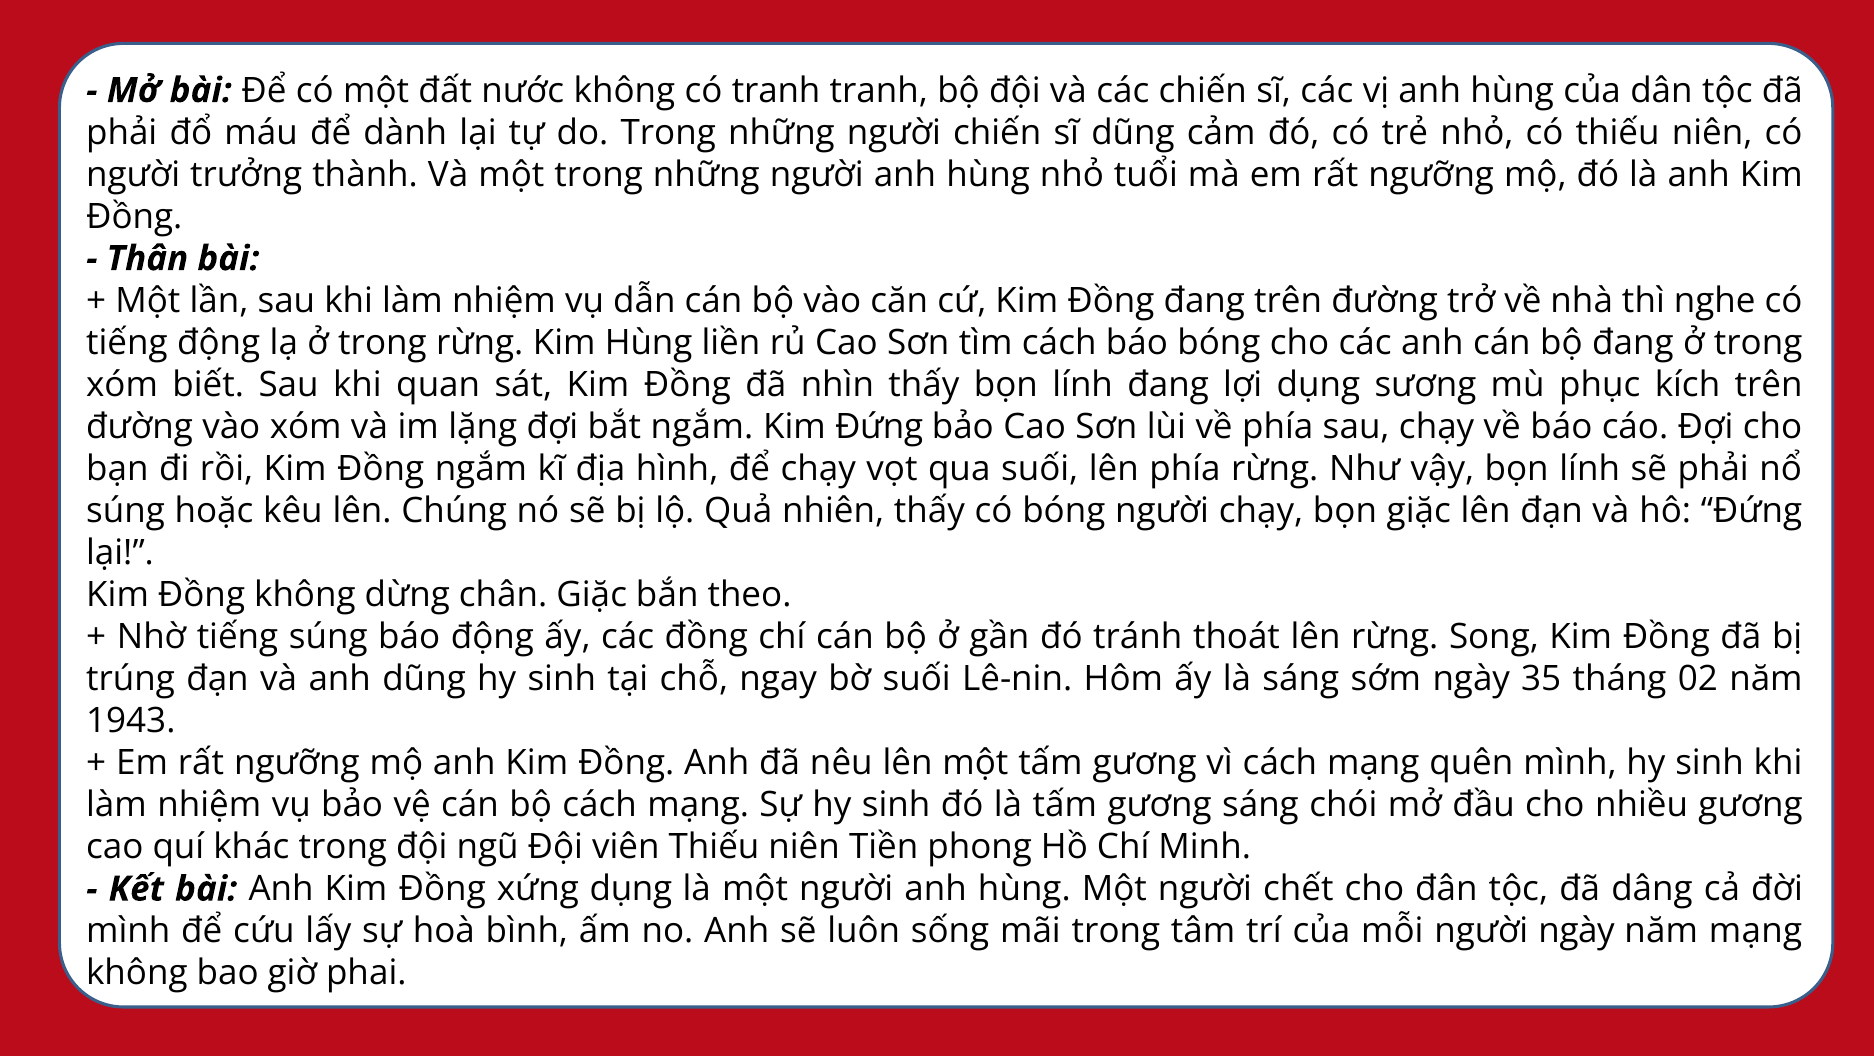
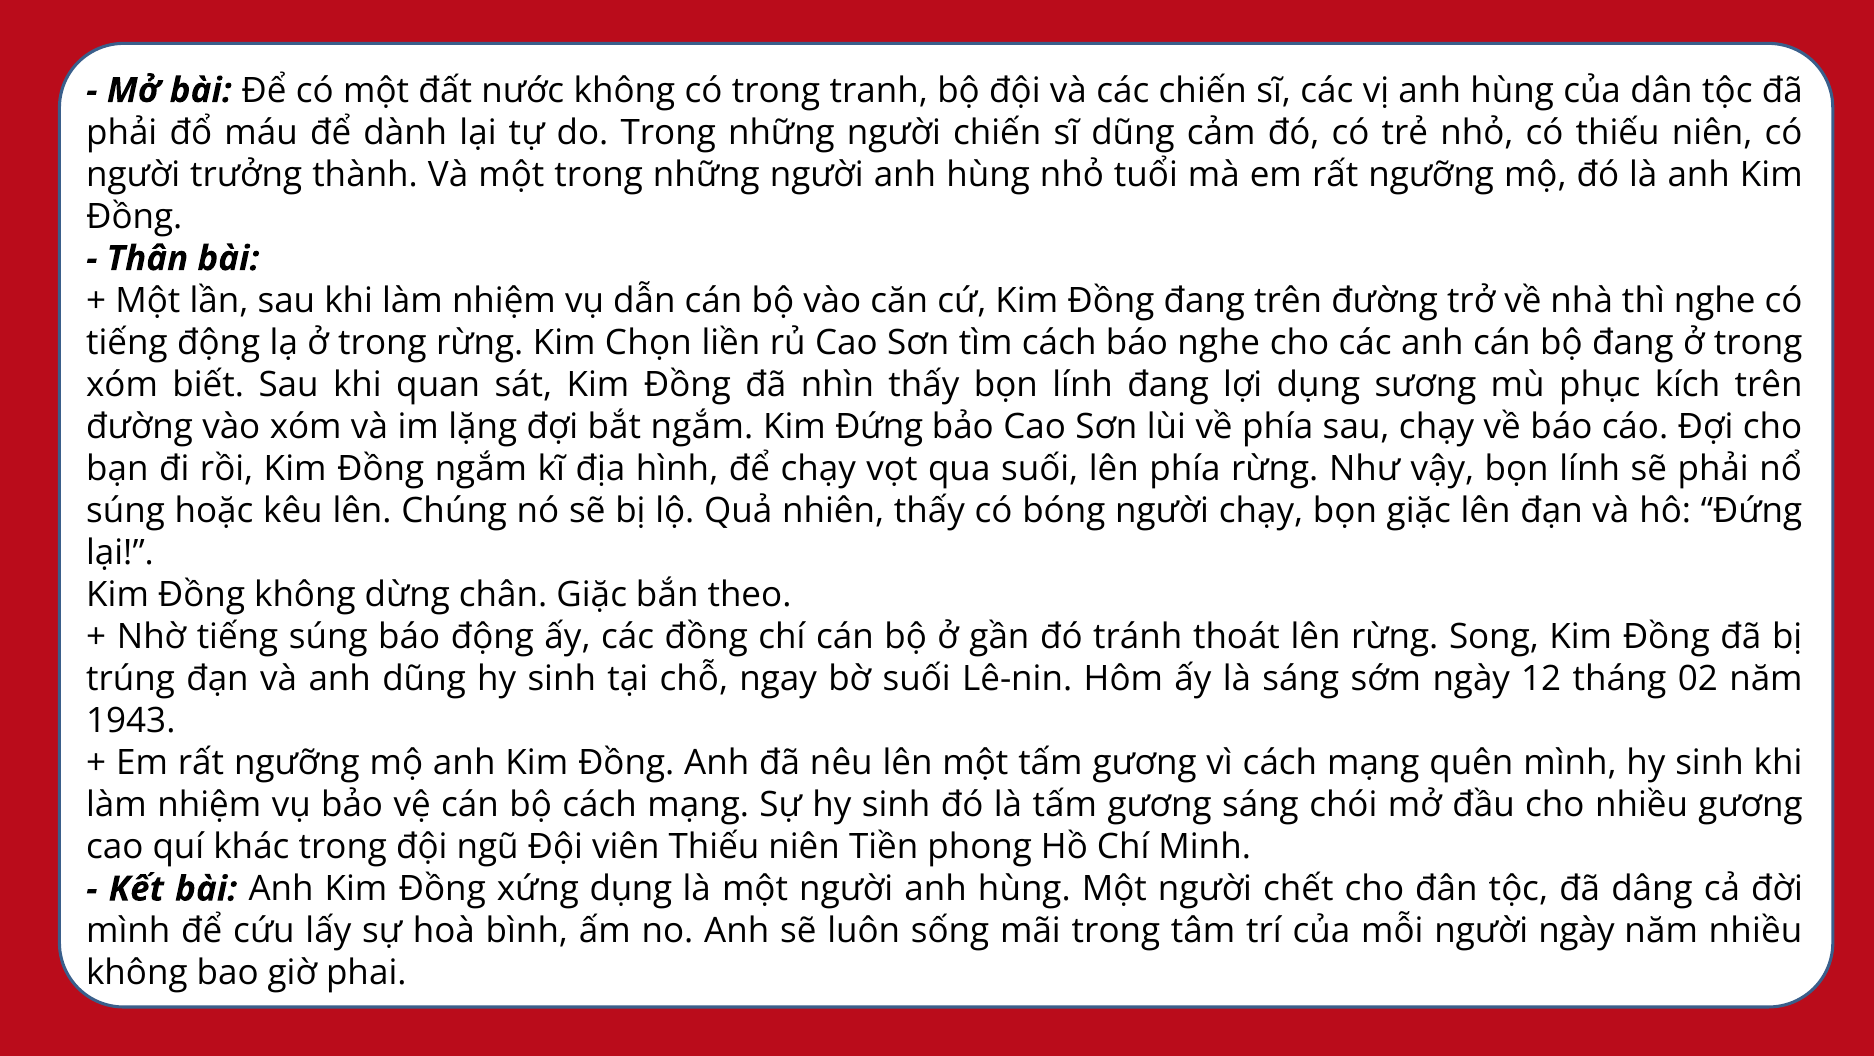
có tranh: tranh -> trong (776, 91)
Kim Hùng: Hùng -> Chọn (648, 343)
báo bóng: bóng -> nghe (1219, 343)
35: 35 -> 12 (1541, 679)
năm mạng: mạng -> nhiều (1756, 931)
